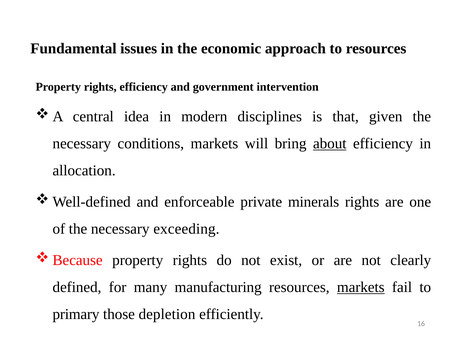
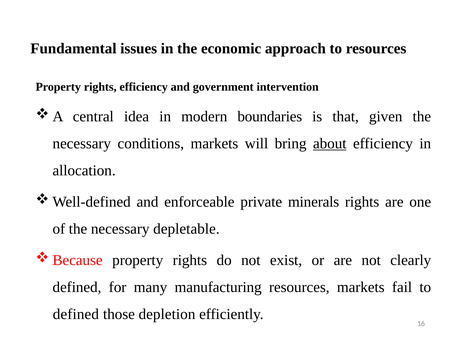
disciplines: disciplines -> boundaries (270, 116)
exceeding: exceeding -> depletable (186, 229)
markets underline: present -> none (361, 287)
primary: primary -> defined (76, 314)
